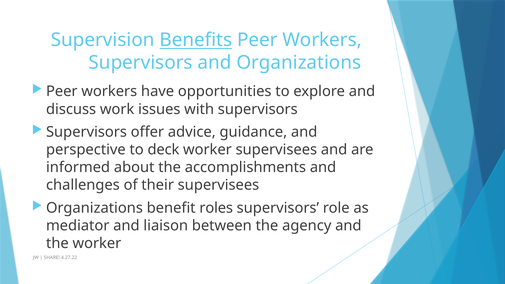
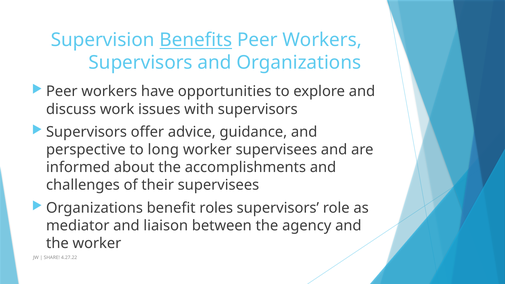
deck: deck -> long (163, 150)
